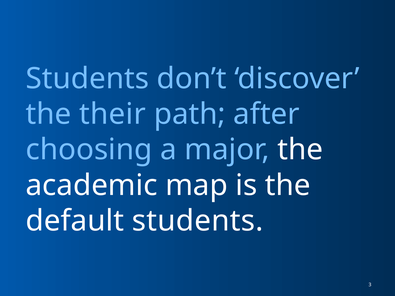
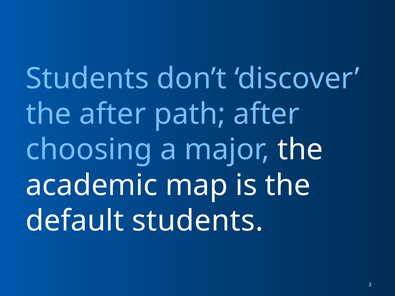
the their: their -> after (113, 114)
